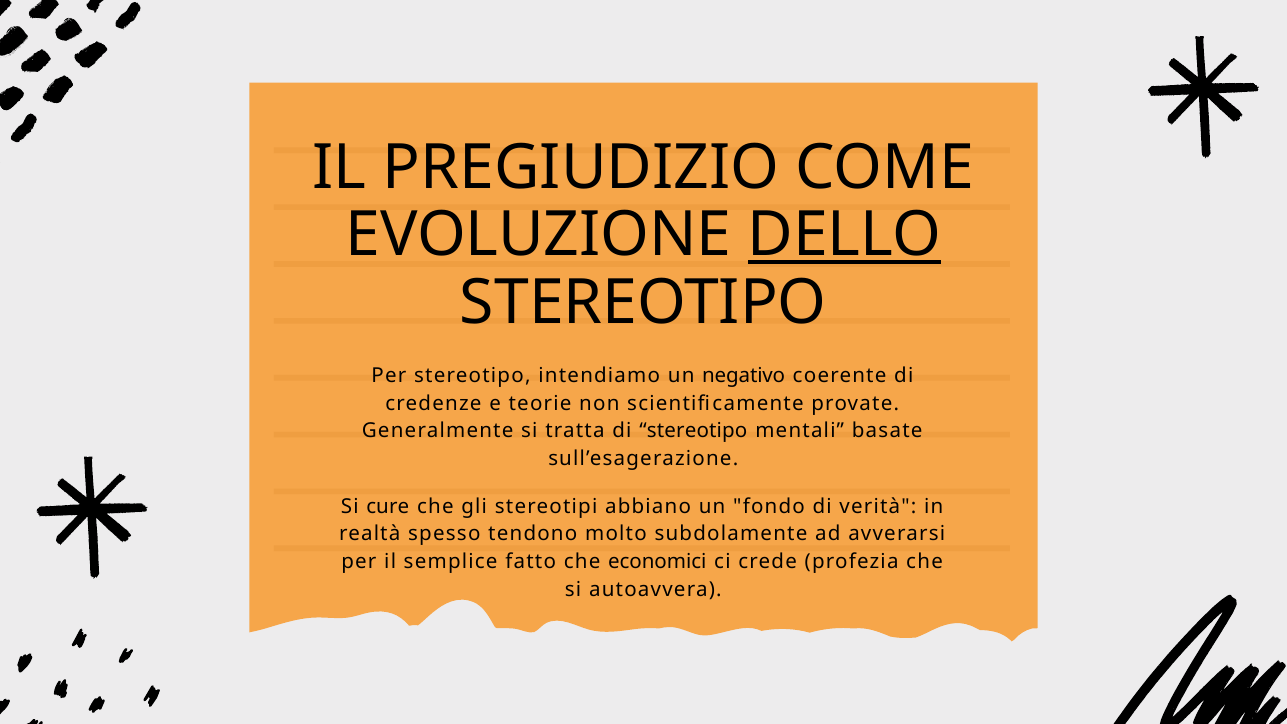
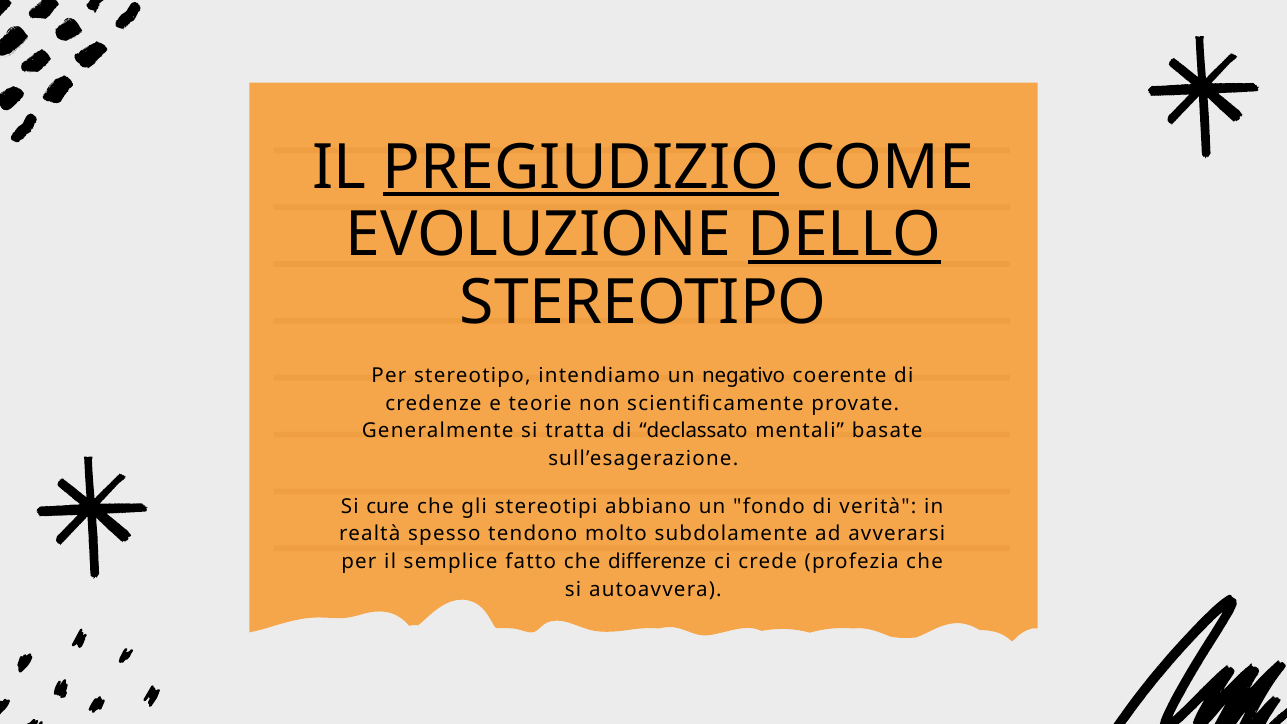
PREGIUDIZIO underline: none -> present (581, 167)
di stereotipo: stereotipo -> declassato (693, 431)
economici: economici -> differenze (657, 562)
